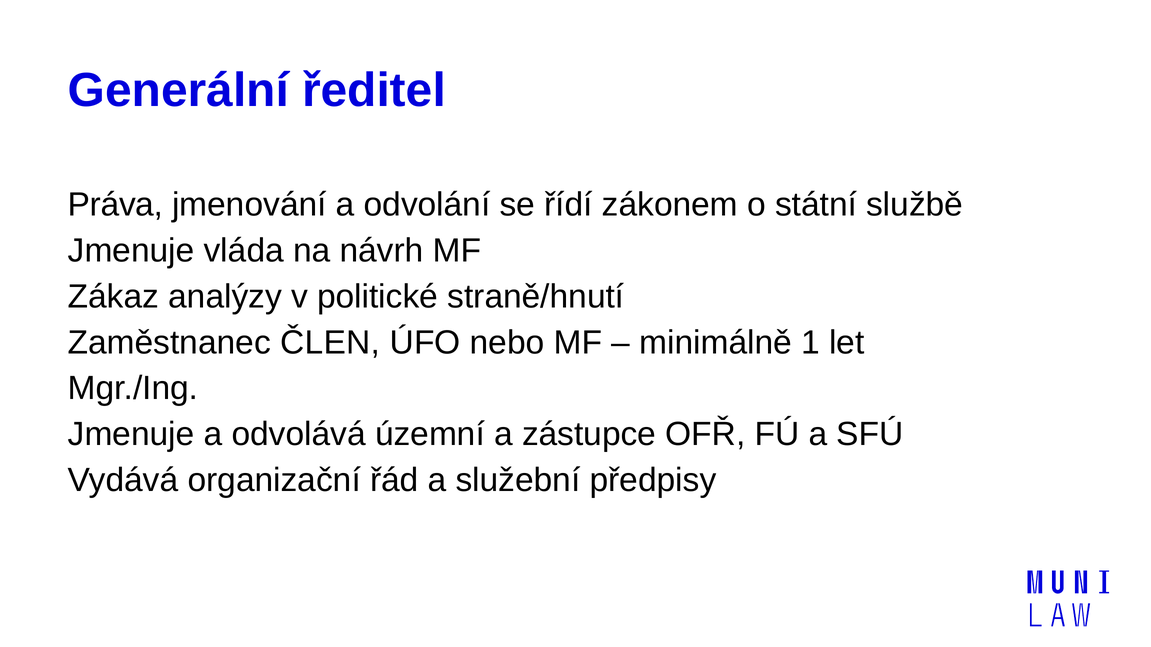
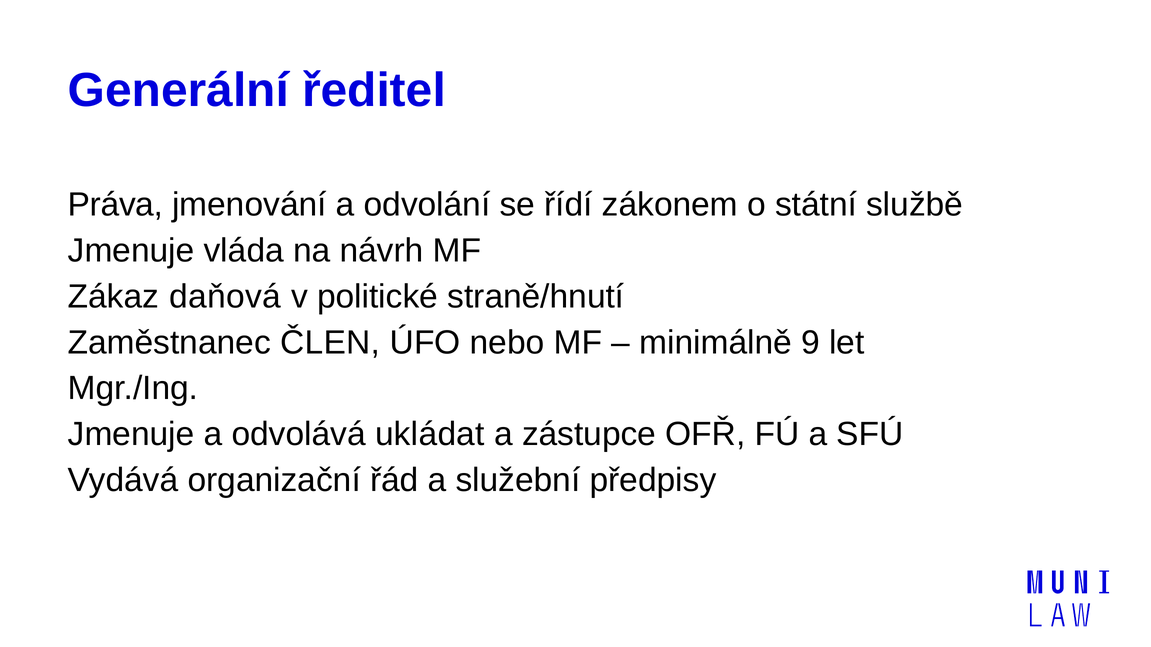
analýzy: analýzy -> daňová (225, 297)
1: 1 -> 9 (810, 343)
územní: územní -> ukládat (430, 435)
